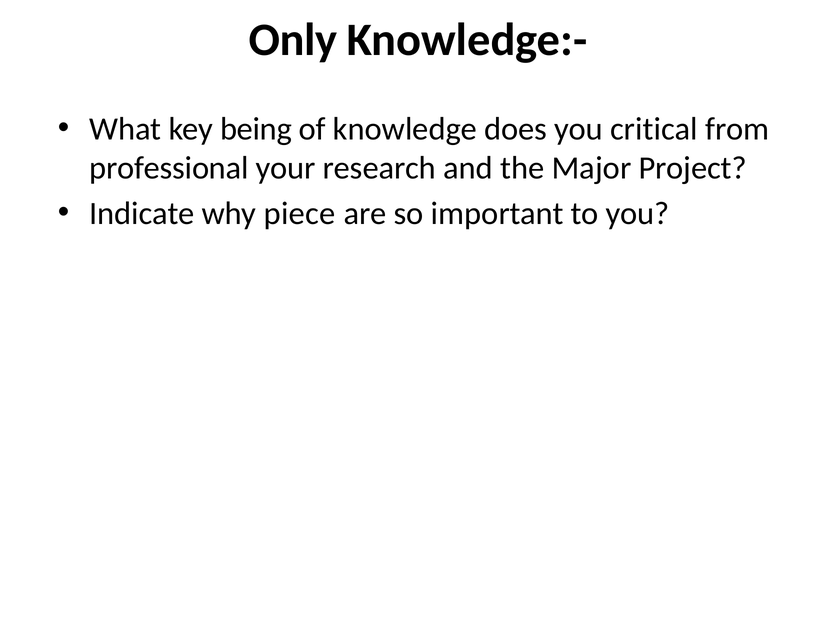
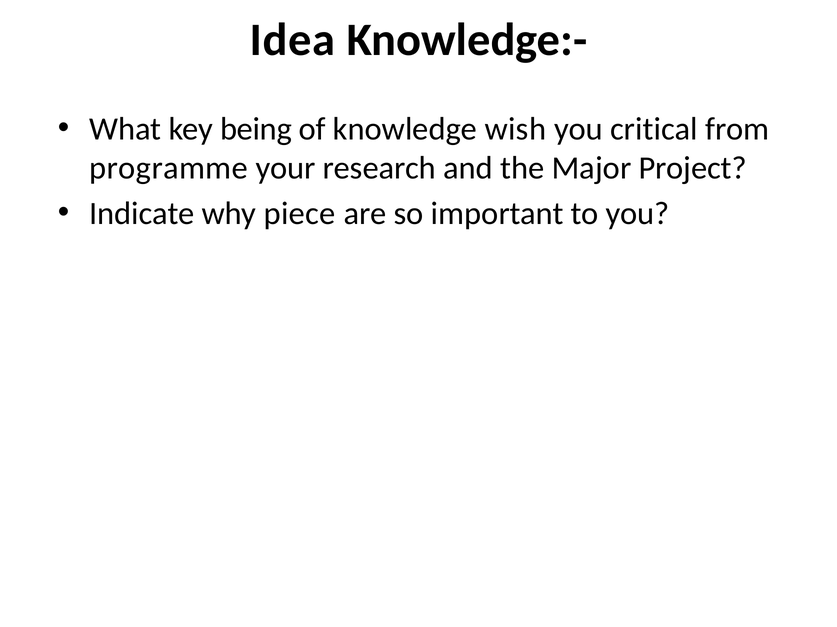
Only: Only -> Idea (292, 40)
does: does -> wish (515, 129)
professional: professional -> programme (169, 168)
